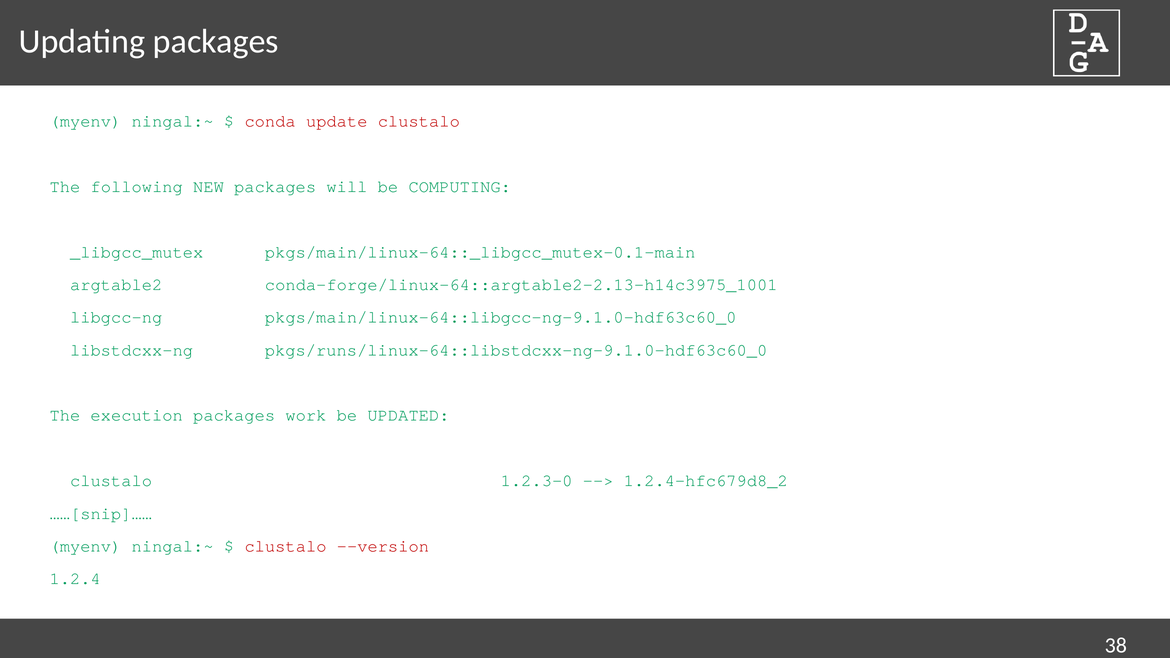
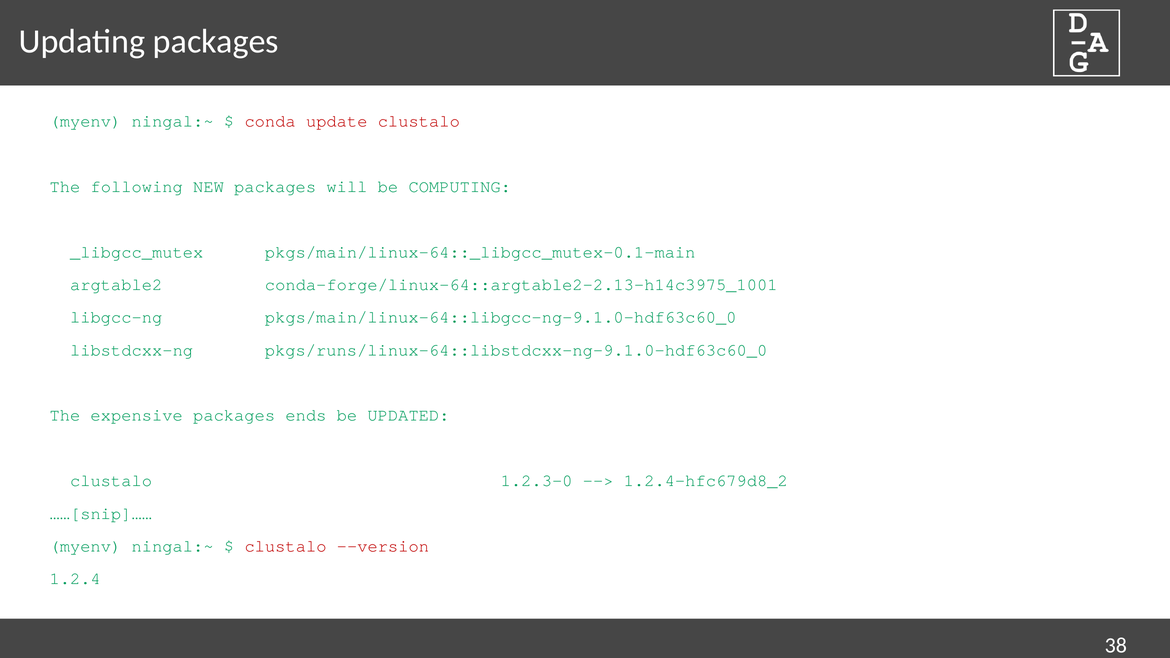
execution: execution -> expensive (137, 415)
work: work -> ends (306, 415)
